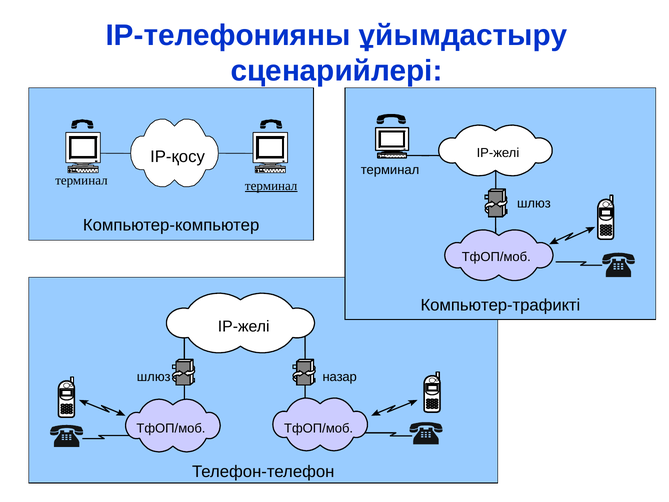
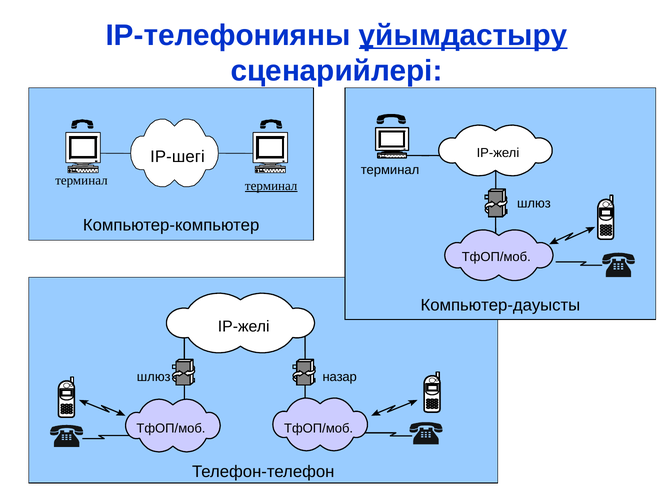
ұйымдастыру underline: none -> present (463, 35)
IP-қосу: IP-қосу -> IP-шегі (177, 157)
Компьютер-трафикті: Компьютер-трафикті -> Компьютер-дауысты (500, 305)
